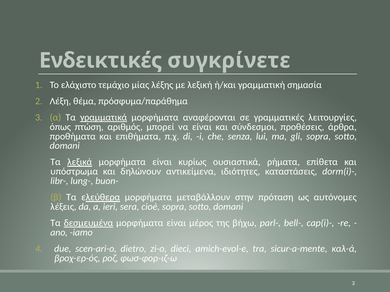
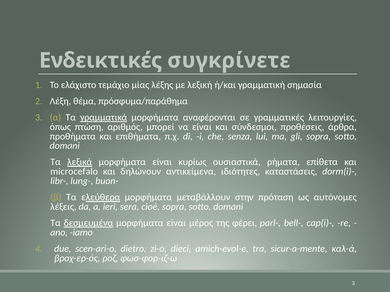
υπόστρωμα: υπόστρωμα -> microcefalo (74, 172)
βήχω: βήχω -> φέρει (245, 223)
